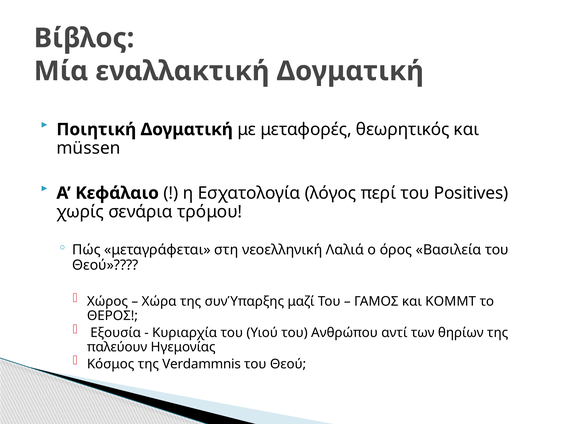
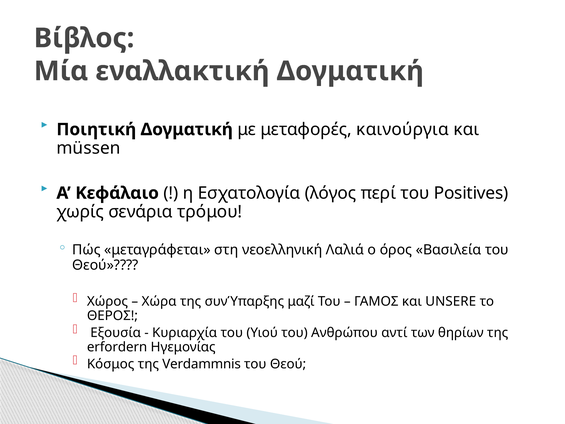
θεωρητικός: θεωρητικός -> καινούργια (403, 129)
KOMMT: KOMMT -> UNSERE (451, 301)
παλεύουν: παλεύουν -> erfordern (117, 347)
